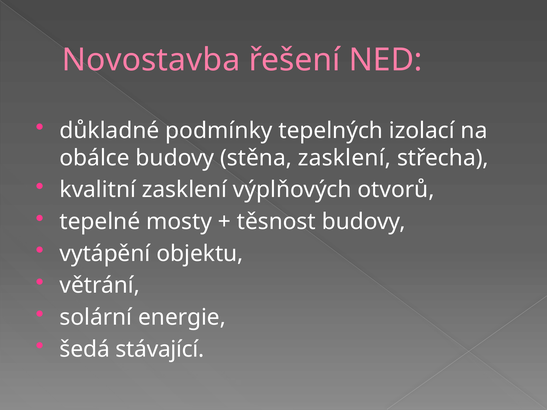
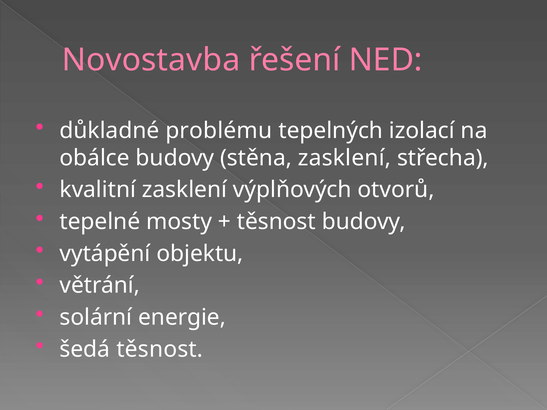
podmínky: podmínky -> problému (219, 131)
šedá stávající: stávající -> těsnost (160, 349)
